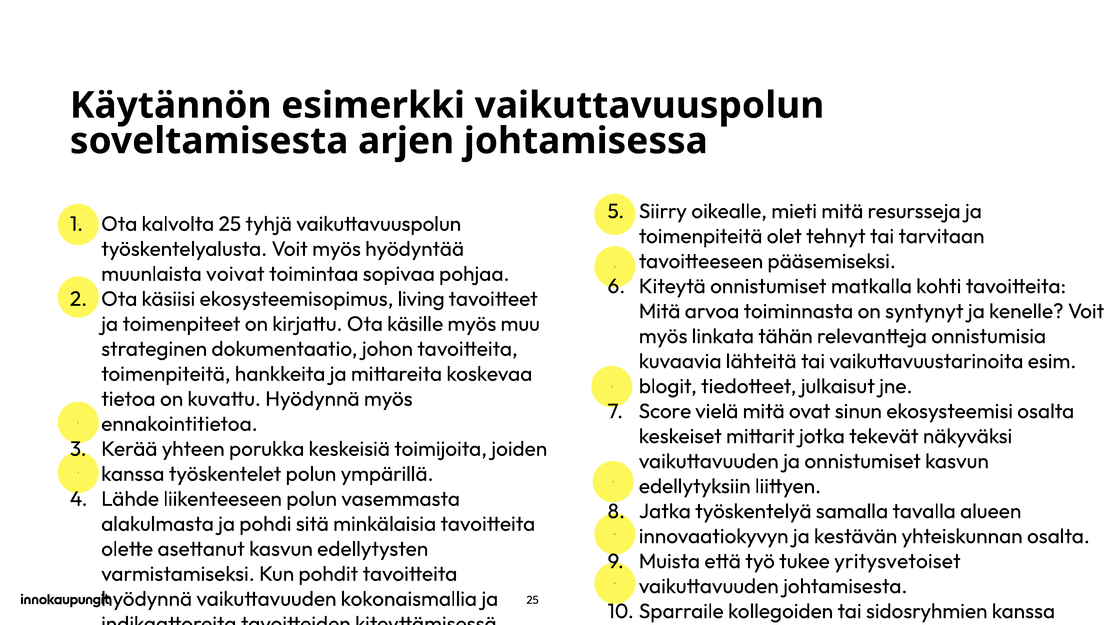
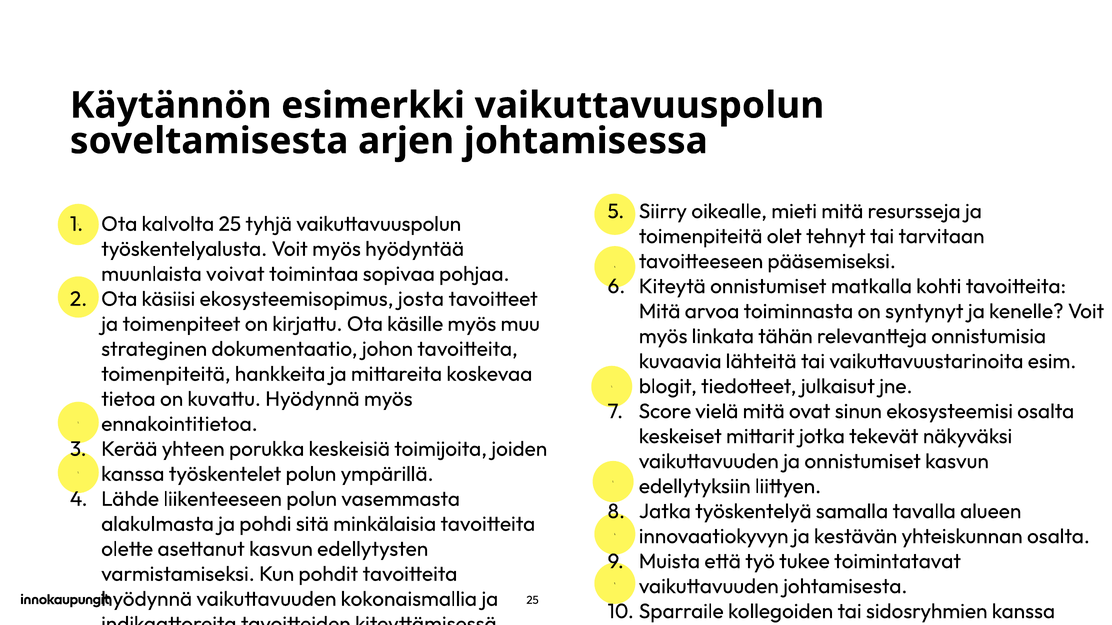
living: living -> josta (421, 299)
yritysvetoiset: yritysvetoiset -> toimintatavat (898, 562)
